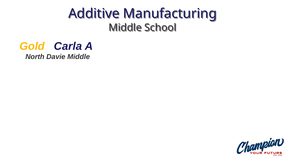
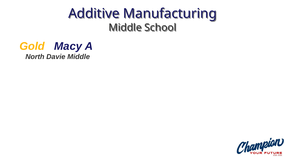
Carla: Carla -> Macy (68, 46)
